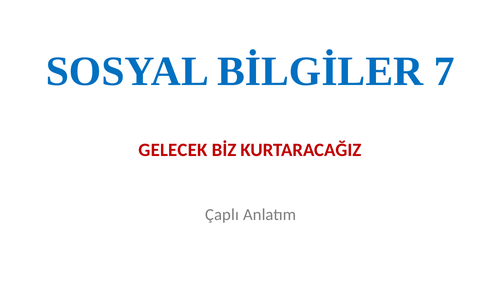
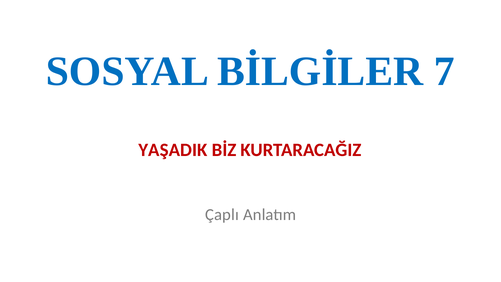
GELECEK: GELECEK -> YAŞADIK (173, 150)
